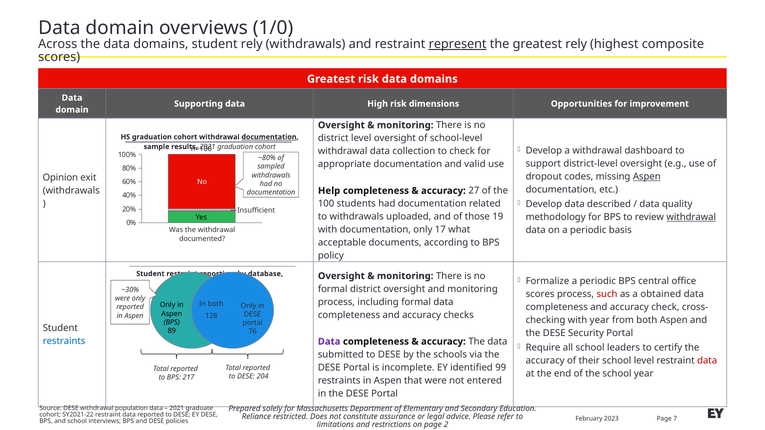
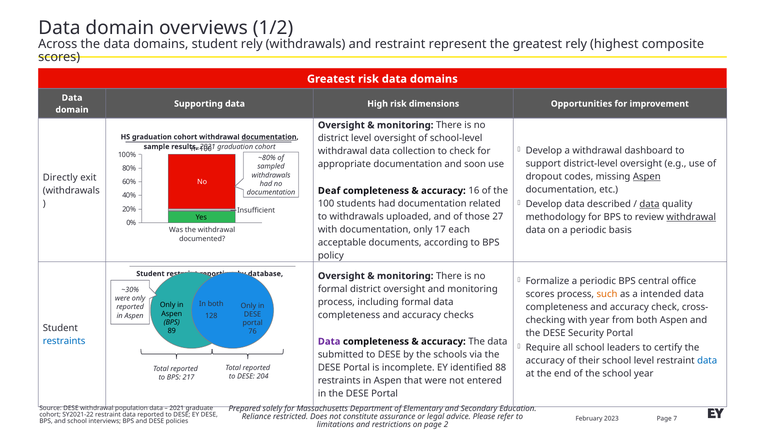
1/0: 1/0 -> 1/2 (273, 28)
represent underline: present -> none (458, 44)
valid: valid -> soon (475, 164)
Opinion: Opinion -> Directly (60, 177)
Help: Help -> Deaf (329, 191)
27: 27 -> 16 (474, 191)
data underline: none -> present (650, 204)
19: 19 -> 27 (498, 217)
what: what -> each (459, 230)
such colour: red -> orange (607, 294)
obtained: obtained -> intended (661, 294)
data colour: red -> blue (707, 361)
99: 99 -> 88 (501, 368)
